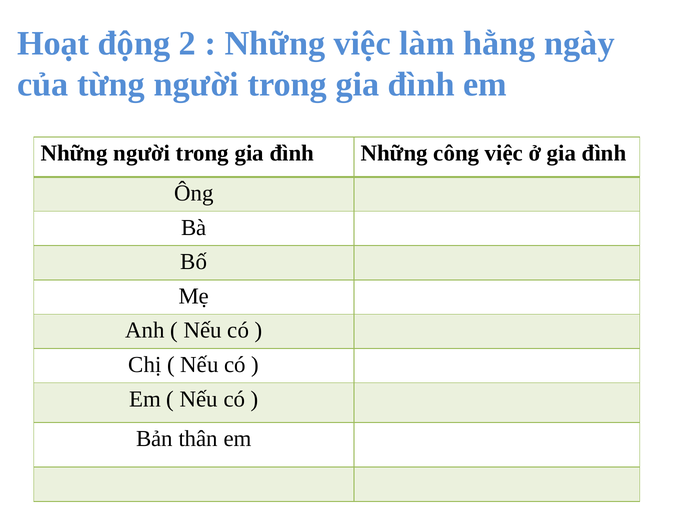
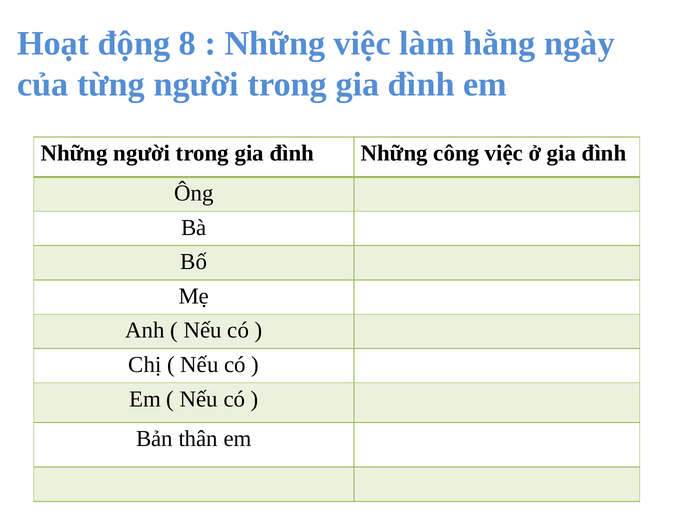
2: 2 -> 8 (187, 43)
